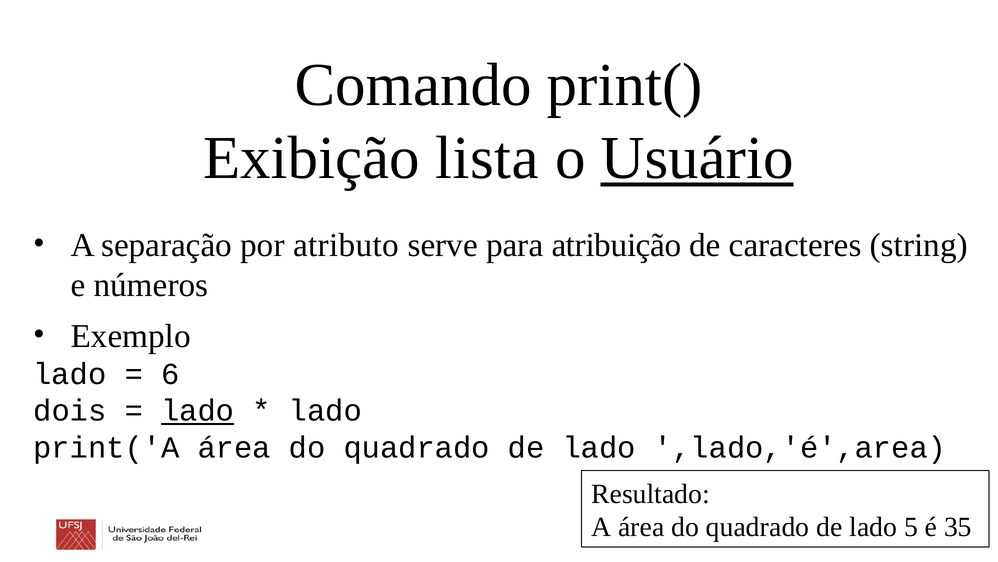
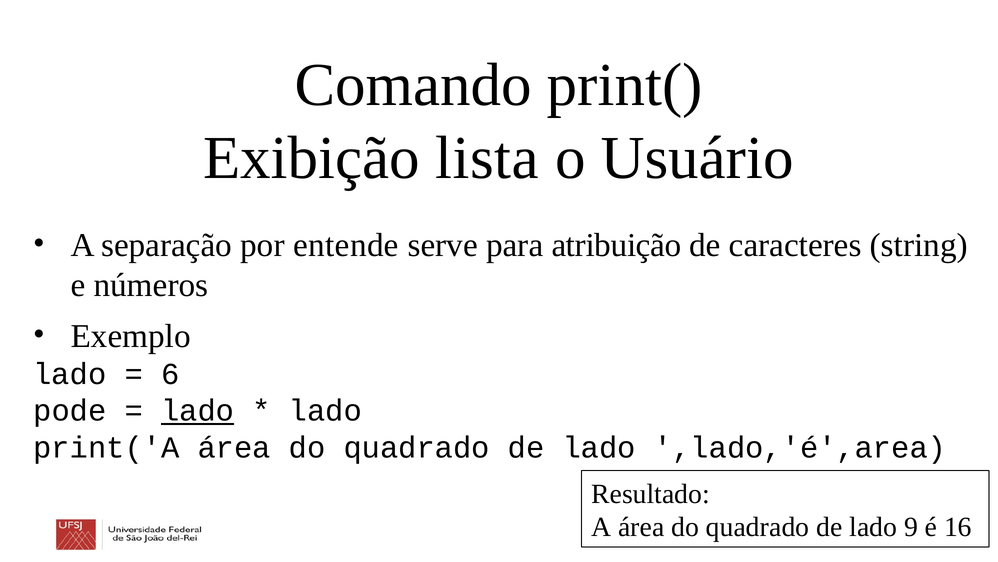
Usuário underline: present -> none (697, 158)
atributo: atributo -> entende (346, 245)
dois: dois -> pode (70, 410)
5: 5 -> 9 (911, 527)
35: 35 -> 16 (958, 527)
